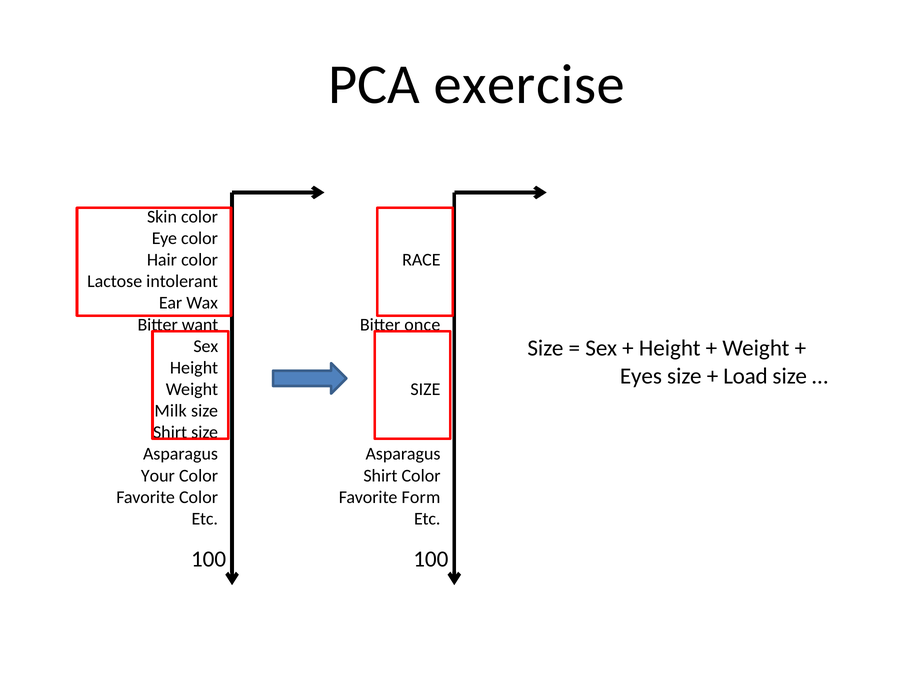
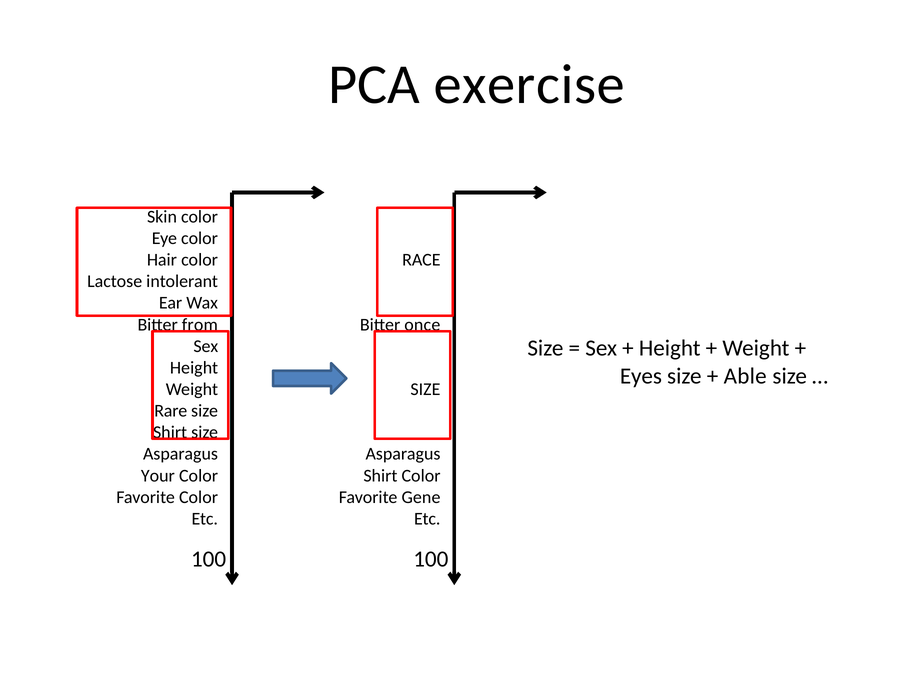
want: want -> from (200, 325)
Load: Load -> Able (745, 376)
Milk: Milk -> Rare (171, 411)
Form: Form -> Gene (421, 497)
